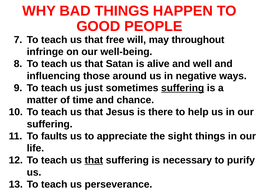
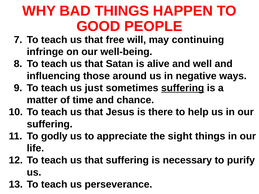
throughout: throughout -> continuing (198, 40)
faults: faults -> godly (54, 136)
that underline: present -> none (94, 160)
